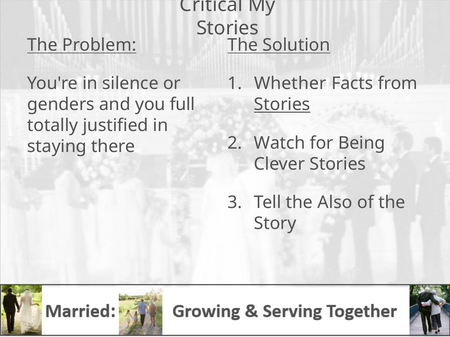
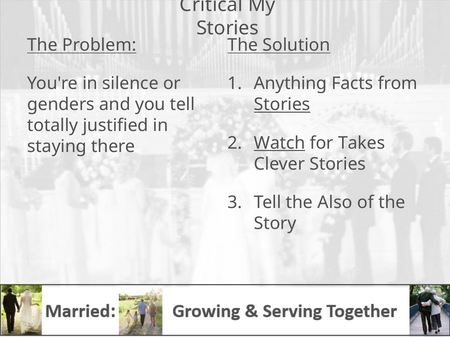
Whether: Whether -> Anything (290, 84)
you full: full -> tell (182, 105)
Watch underline: none -> present (280, 143)
Being: Being -> Takes (362, 143)
